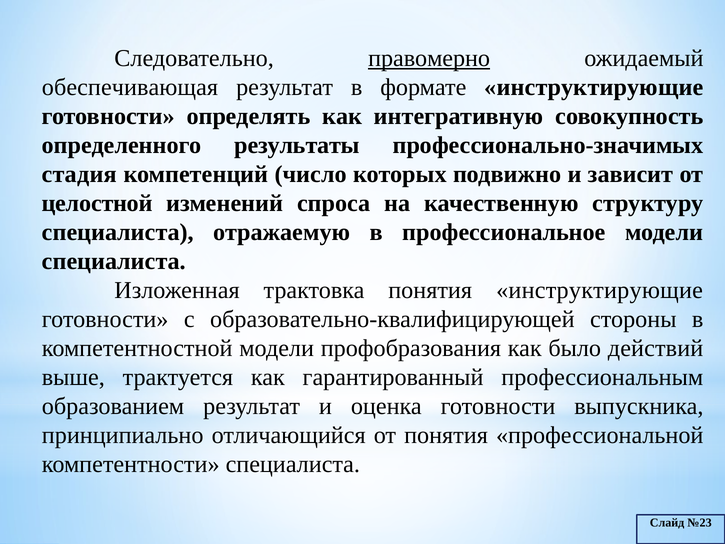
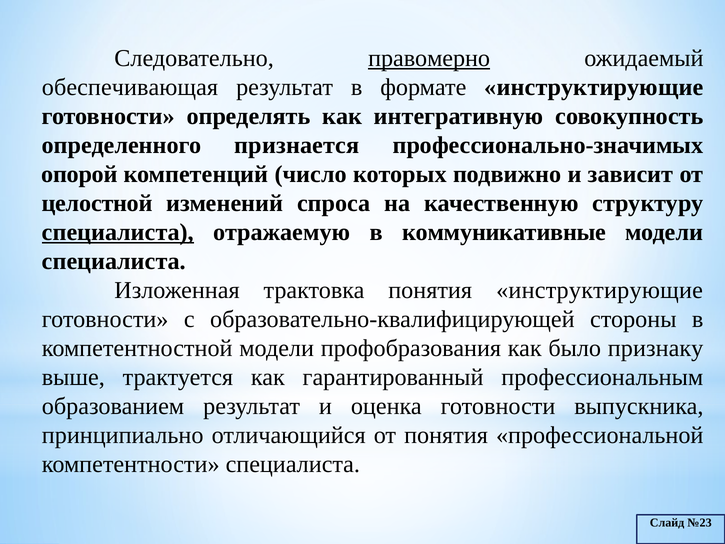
результаты: результаты -> признается (297, 145)
стадия: стадия -> опорой (80, 174)
специалиста underline: none -> present (118, 232)
профессиональное: профессиональное -> коммуникативные (504, 232)
действий: действий -> признаку (656, 348)
